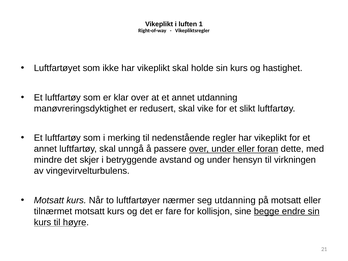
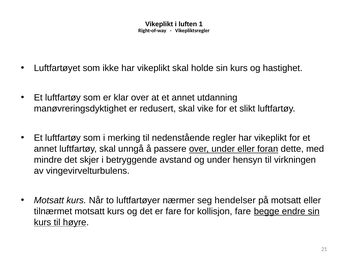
seg utdanning: utdanning -> hendelser (235, 200)
kollisjon sine: sine -> fare (243, 211)
